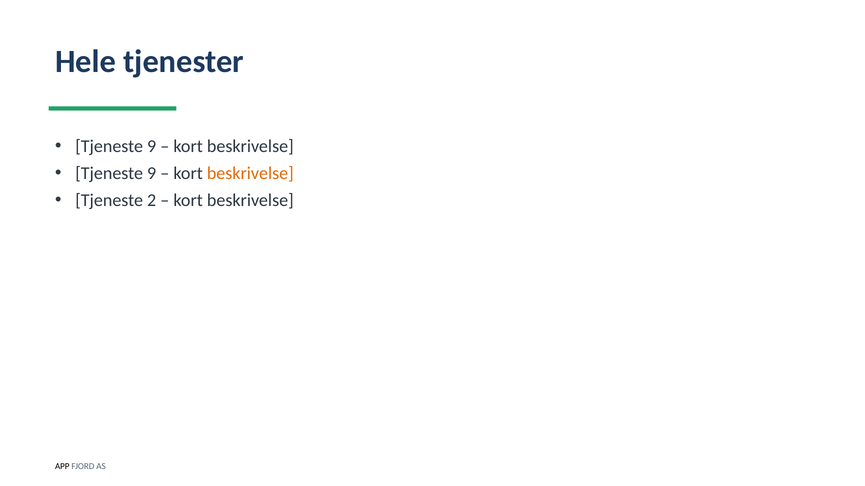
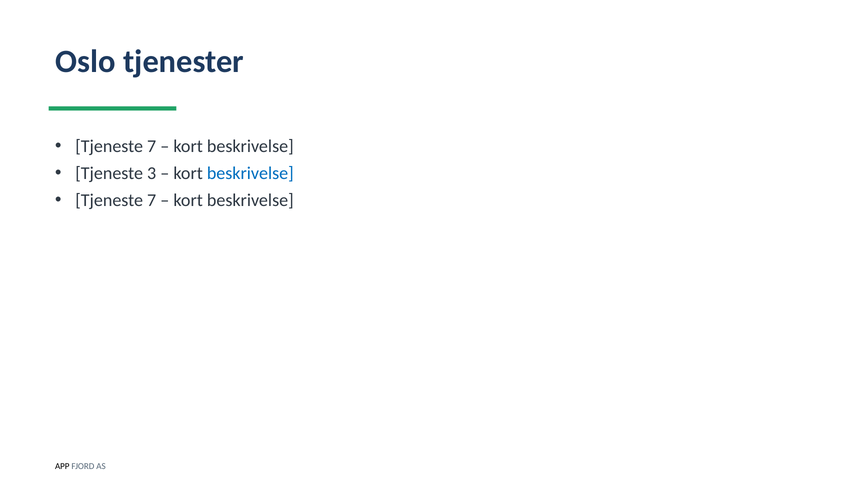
Hele: Hele -> Oslo (85, 62)
9: 9 -> 7 (152, 147)
9: 9 -> 3 (152, 174)
beskrivelse colour: orange -> blue (250, 174)
2: 2 -> 7 (152, 201)
